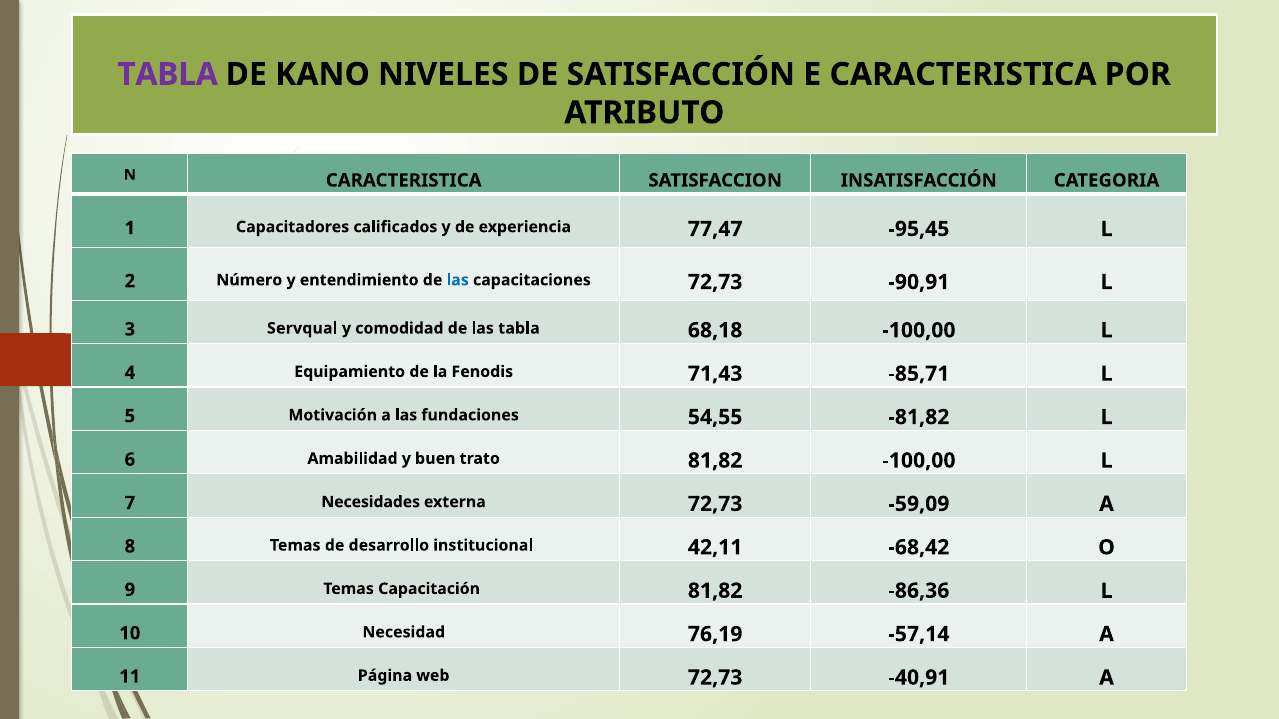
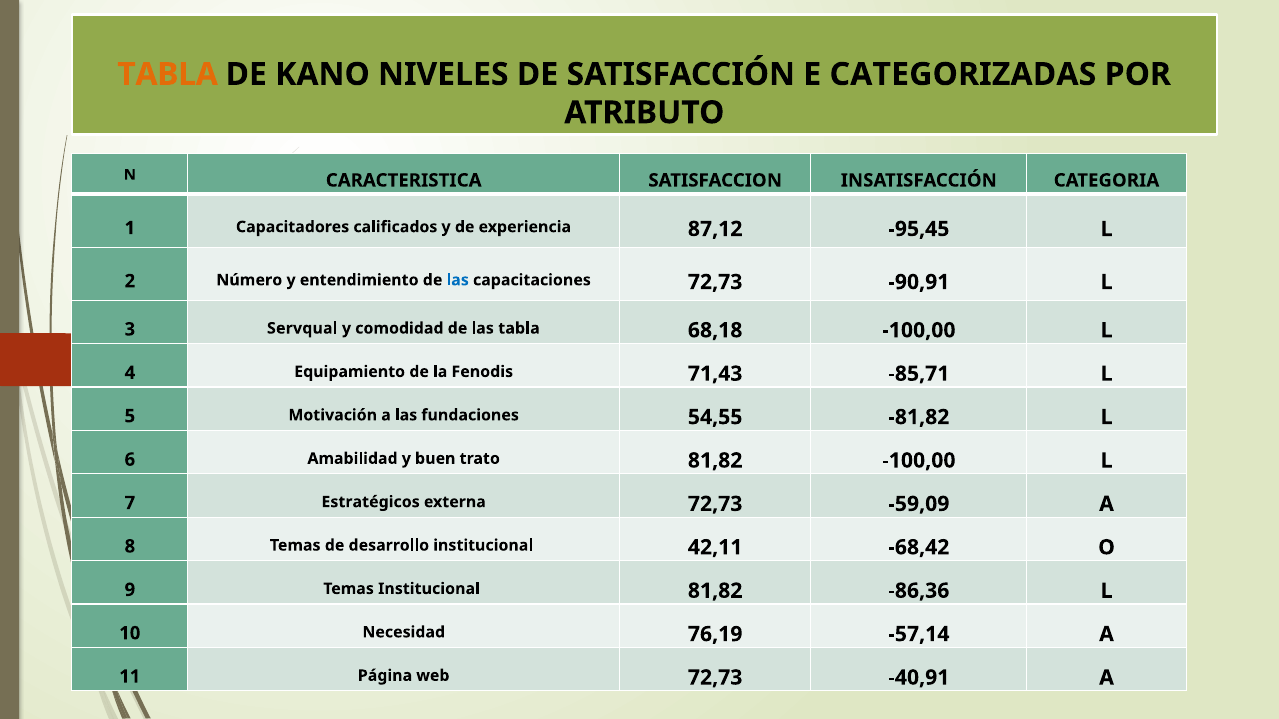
TABLA colour: purple -> orange (168, 74)
E CARACTERISTICA: CARACTERISTICA -> CATEGORIZADAS (963, 74)
77,47: 77,47 -> 87,12 (715, 229)
Necesidades: Necesidades -> Estratégicos (371, 502)
Temas Capacitación: Capacitación -> Institucional (429, 589)
